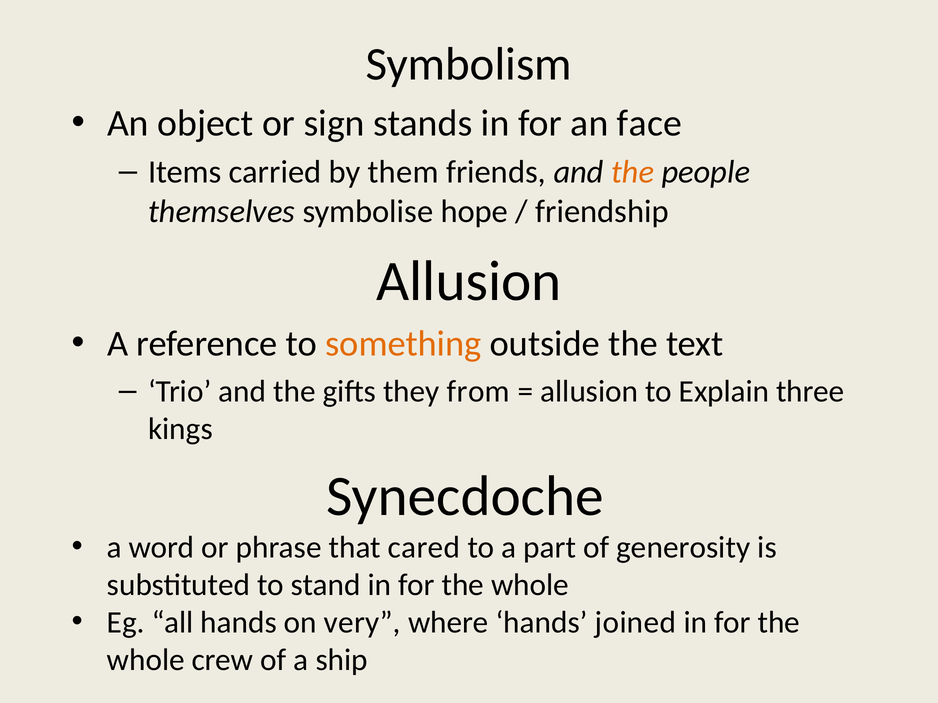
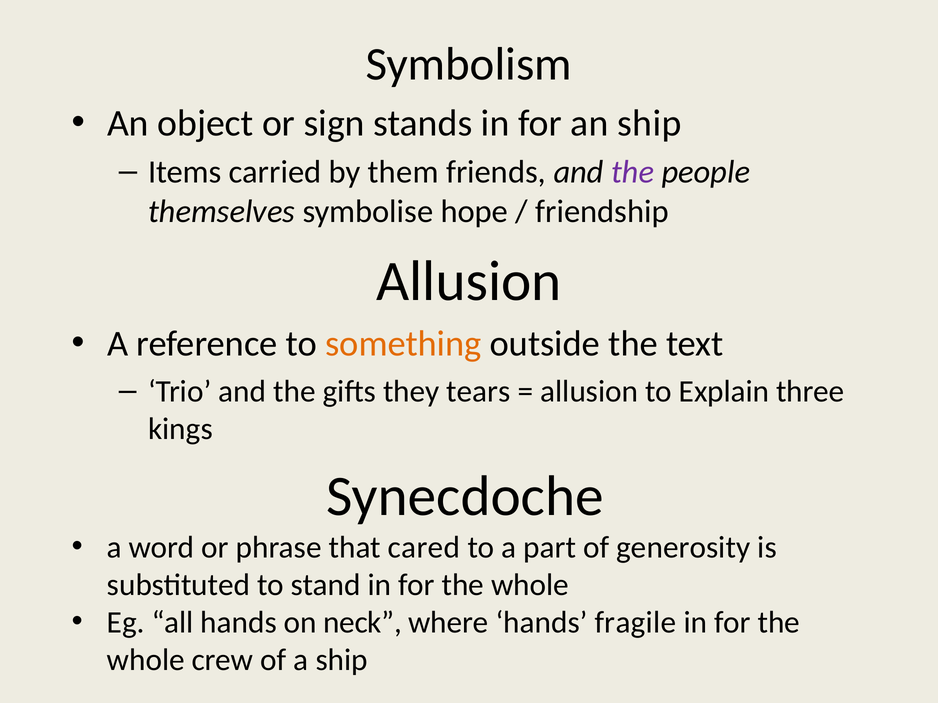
an face: face -> ship (649, 123)
the colour: orange -> purple (633, 172)
from: from -> tears (479, 392)
very: very -> neck (363, 623)
joined: joined -> fragile (635, 623)
